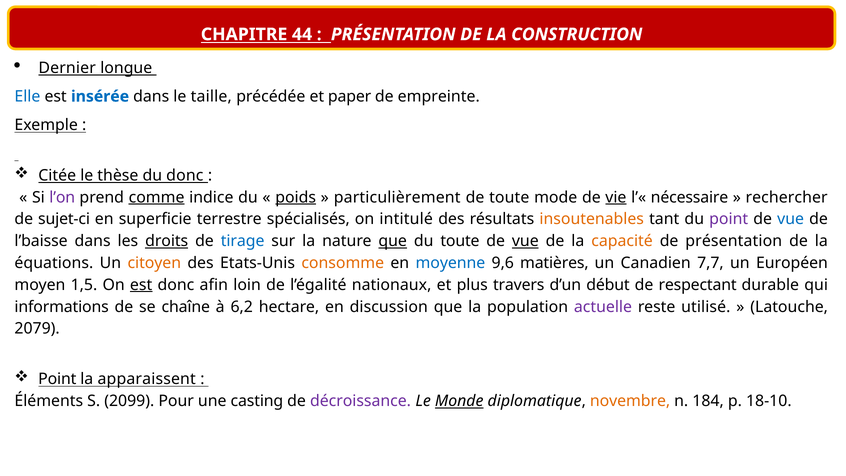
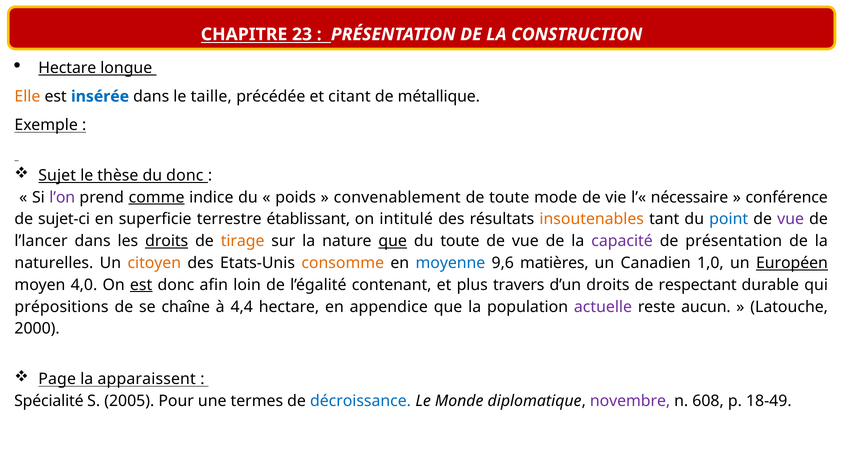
44: 44 -> 23 (302, 34)
Dernier: Dernier -> Hectare (67, 68)
Elle colour: blue -> orange (27, 96)
paper: paper -> citant (349, 96)
empreinte: empreinte -> métallique (439, 96)
Citée: Citée -> Sujet (57, 175)
poids underline: present -> none (296, 197)
particulièrement: particulièrement -> convenablement (397, 197)
vie underline: present -> none (616, 197)
rechercher: rechercher -> conférence (787, 197)
spécialisés: spécialisés -> établissant (308, 219)
point colour: purple -> blue (729, 219)
vue colour: blue -> purple (791, 219)
l’baisse: l’baisse -> l’lancer (41, 241)
tirage colour: blue -> orange (243, 241)
vue underline: present -> none (525, 241)
capacité colour: orange -> purple (622, 241)
équations: équations -> naturelles (54, 263)
7,7: 7,7 -> 1,0 (710, 263)
Européen underline: none -> present (792, 263)
1,5: 1,5 -> 4,0 (84, 285)
nationaux: nationaux -> contenant (392, 285)
d’un début: début -> droits (608, 285)
informations: informations -> prépositions (61, 307)
6,2: 6,2 -> 4,4 (242, 307)
discussion: discussion -> appendice (389, 307)
utilisé: utilisé -> aucun (706, 307)
2079: 2079 -> 2000 (37, 329)
Point: Point -> Page (57, 379)
Éléments: Éléments -> Spécialité (49, 401)
2099: 2099 -> 2005 (129, 401)
casting: casting -> termes (257, 401)
décroissance colour: purple -> blue (361, 401)
Monde underline: present -> none (459, 401)
novembre colour: orange -> purple (630, 401)
184: 184 -> 608 (708, 401)
18-10: 18-10 -> 18-49 (769, 401)
